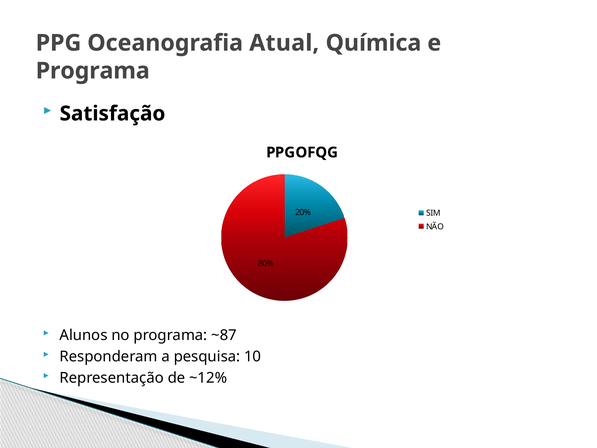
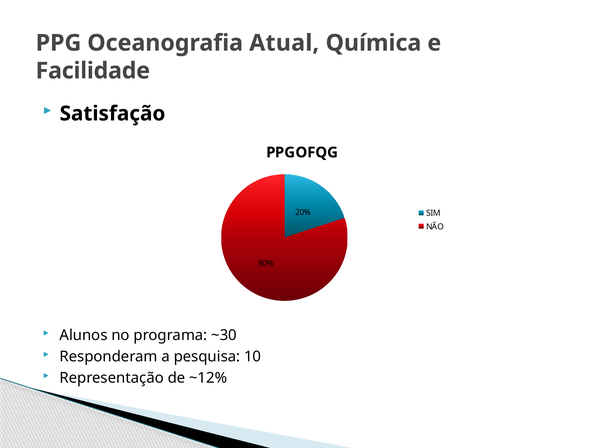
Programa: Programa -> Facilidade (93, 71)
~87: ~87 -> ~30 (224, 335)
